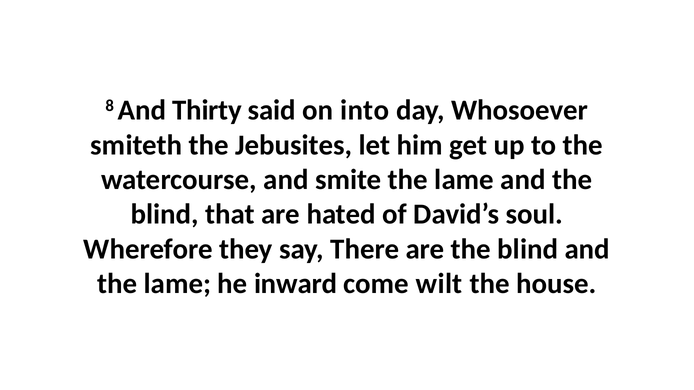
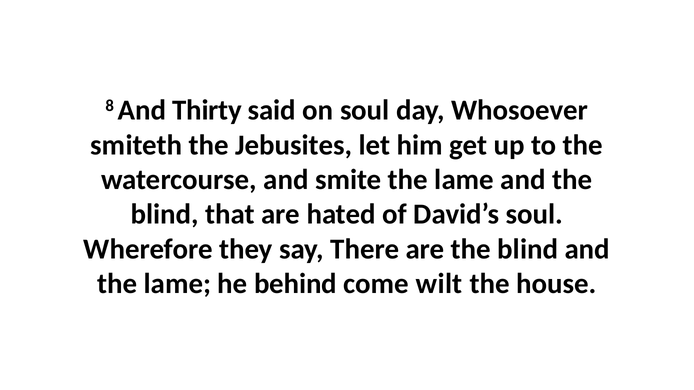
on into: into -> soul (365, 110)
inward: inward -> behind (296, 284)
